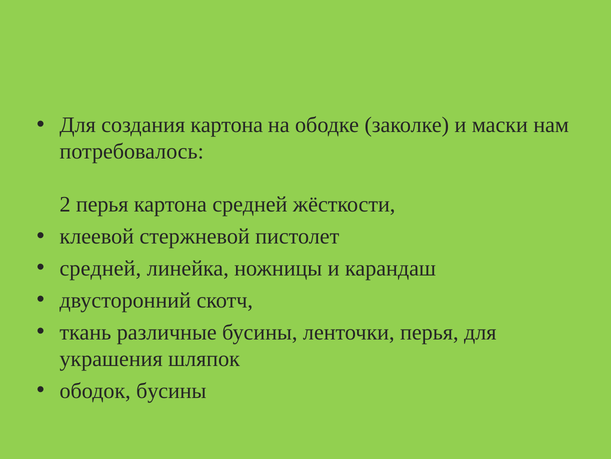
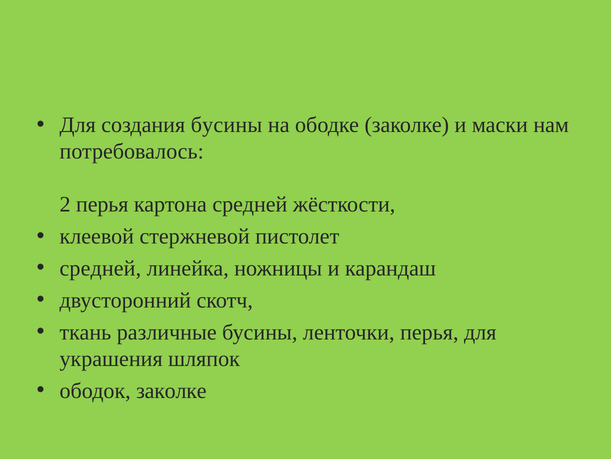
создания картона: картона -> бусины (226, 125)
ободок бусины: бусины -> заколке (171, 390)
